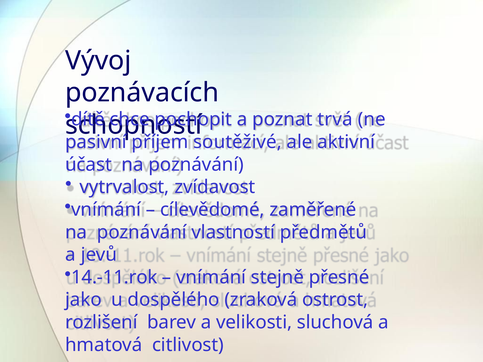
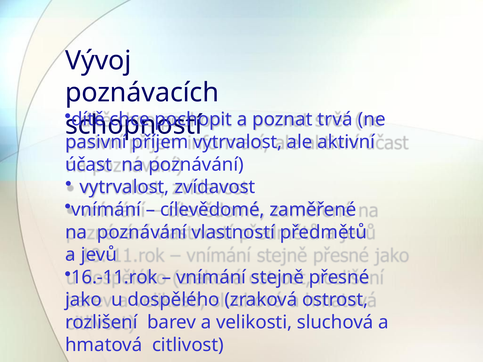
soutěživé: soutěživé -> vytrvalost (238, 142)
14.-11.rok: 14.-11.rok -> 16.-11.rok (114, 277)
